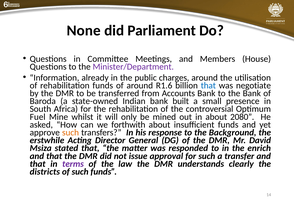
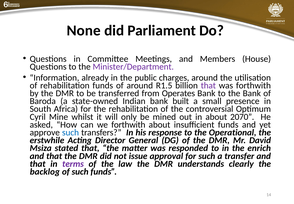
R1.6: R1.6 -> R1.5 (164, 85)
that colour: blue -> purple (208, 85)
was negotiate: negotiate -> forthwith (253, 85)
Accounts: Accounts -> Operates (178, 93)
Fuel: Fuel -> Cyril (38, 117)
2080: 2080 -> 2070 (242, 117)
such colour: orange -> blue (71, 132)
Background: Background -> Operational (233, 132)
districts: districts -> backlog (45, 171)
